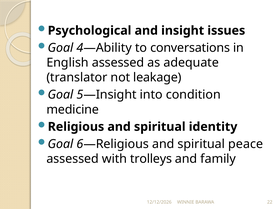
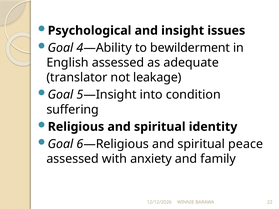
conversations: conversations -> bewilderment (190, 48)
medicine: medicine -> suffering (73, 110)
trolleys: trolleys -> anxiety (151, 159)
